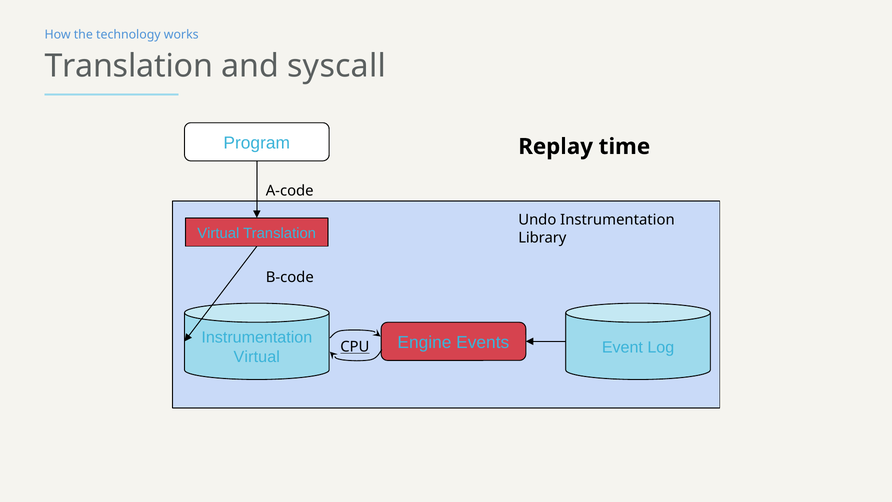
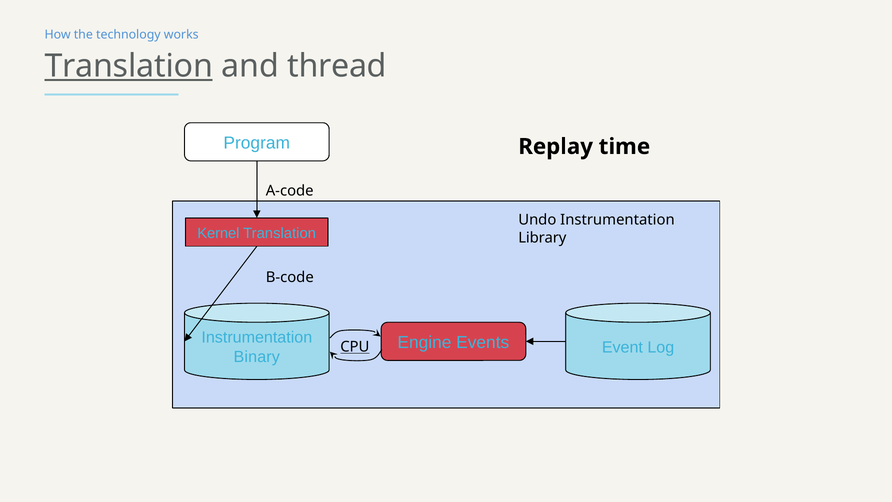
Translation underline: none -> present (129, 66)
syscall: syscall -> thread (337, 66)
Virtual: Virtual -> Kernel (218, 233)
Virtual: Virtual -> Binary (257, 357)
